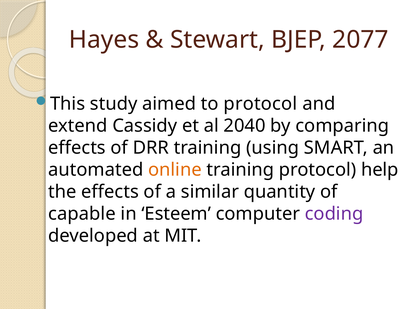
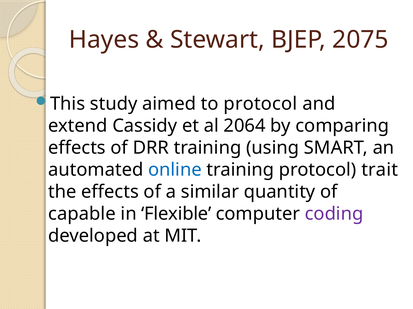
2077: 2077 -> 2075 (360, 40)
2040: 2040 -> 2064 (245, 126)
online colour: orange -> blue (175, 170)
help: help -> trait (380, 170)
Esteem: Esteem -> Flexible (176, 214)
